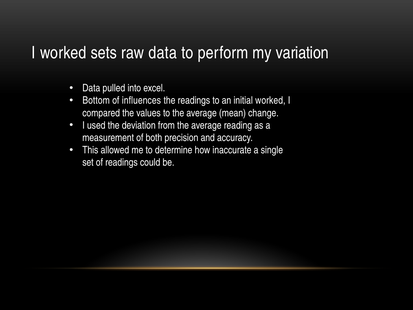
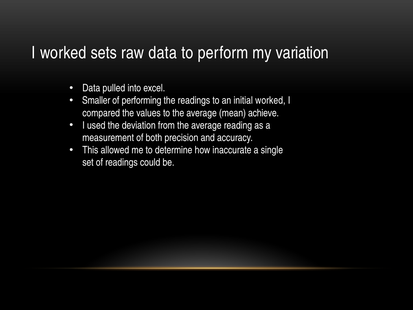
Bottom: Bottom -> Smaller (96, 100)
influences: influences -> performing (142, 100)
change: change -> achieve (264, 113)
